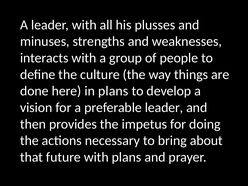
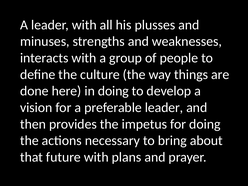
in plans: plans -> doing (113, 91)
